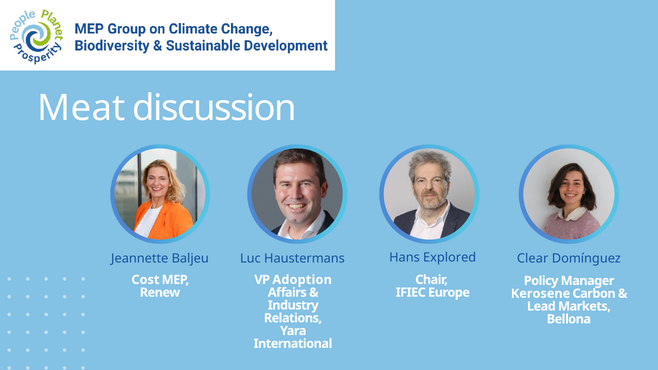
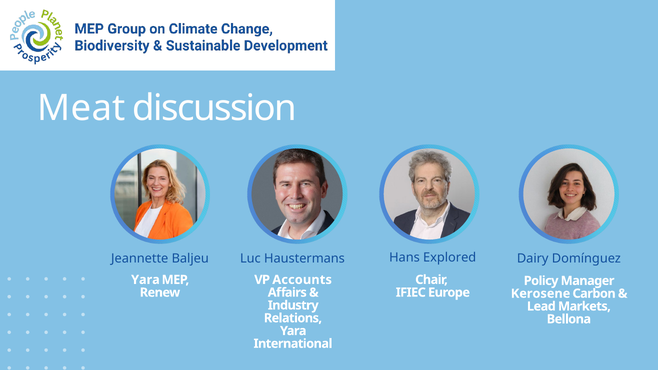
Clear: Clear -> Dairy (533, 258)
Cost: Cost -> Yara (145, 280)
Adoption: Adoption -> Accounts (302, 280)
